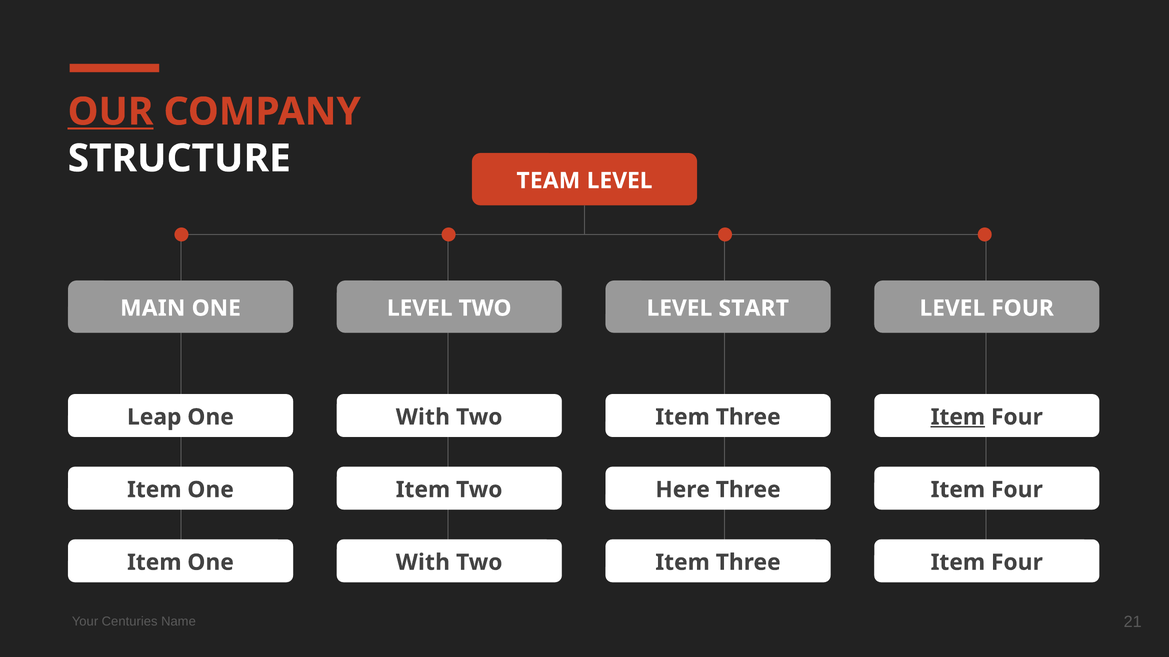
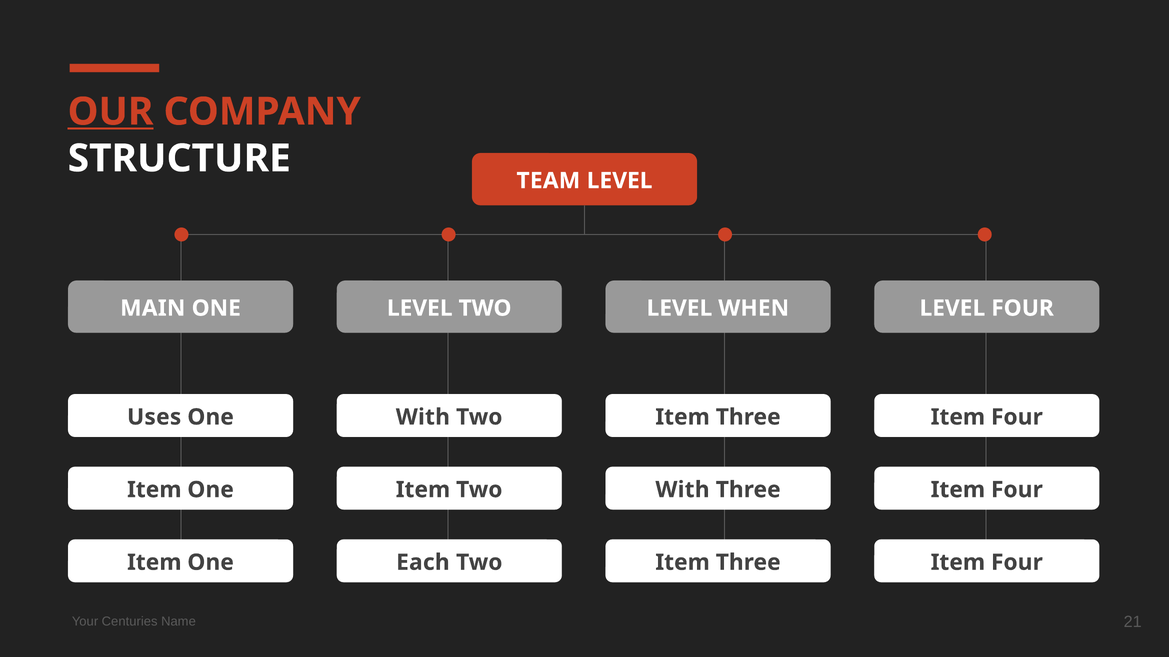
START: START -> WHEN (754, 308)
Leap: Leap -> Uses (154, 417)
Item underline: present -> none (958, 417)
Two Here: Here -> With (683, 490)
One With: With -> Each (423, 563)
